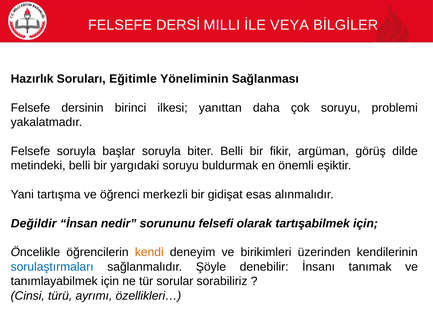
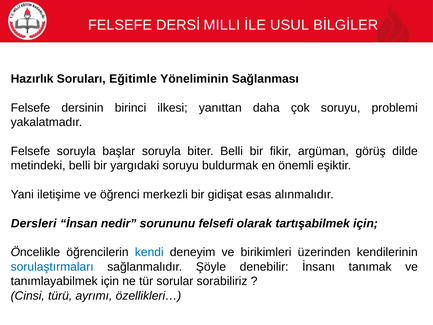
VEYA: VEYA -> USUL (290, 25)
tartışma: tartışma -> iletişime (59, 194)
Değildir: Değildir -> Dersleri (34, 223)
kendi colour: orange -> blue (149, 252)
